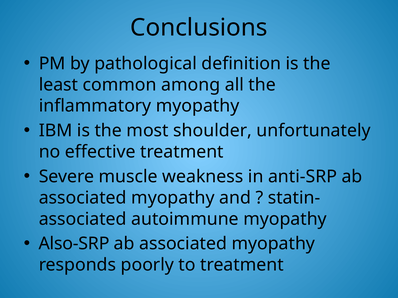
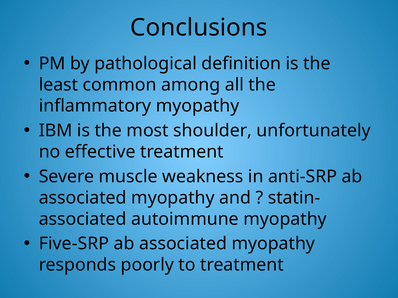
Also-SRP: Also-SRP -> Five-SRP (74, 244)
